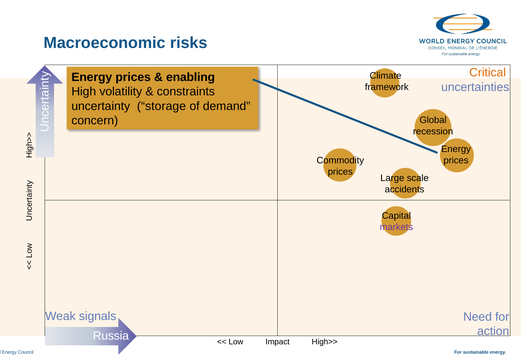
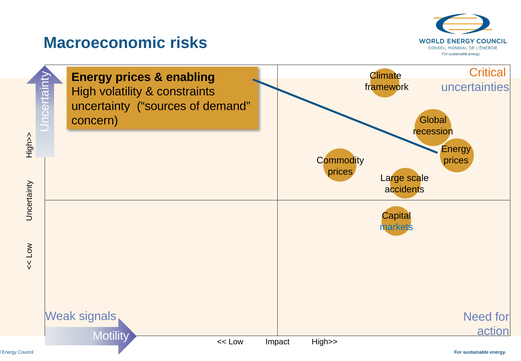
storage: storage -> sources (162, 106)
markets colour: purple -> blue (396, 227)
Russia: Russia -> Motility (111, 335)
